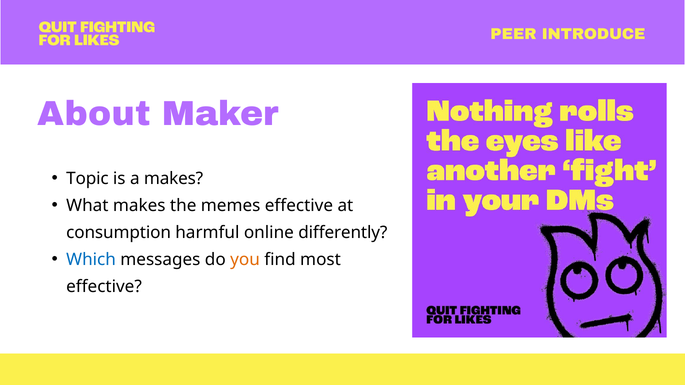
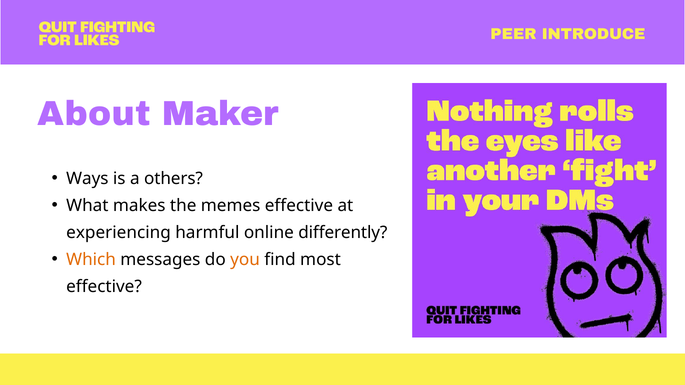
Topic: Topic -> Ways (87, 179)
a makes: makes -> others (173, 179)
consumption: consumption -> experiencing (119, 233)
Which colour: blue -> orange (91, 260)
